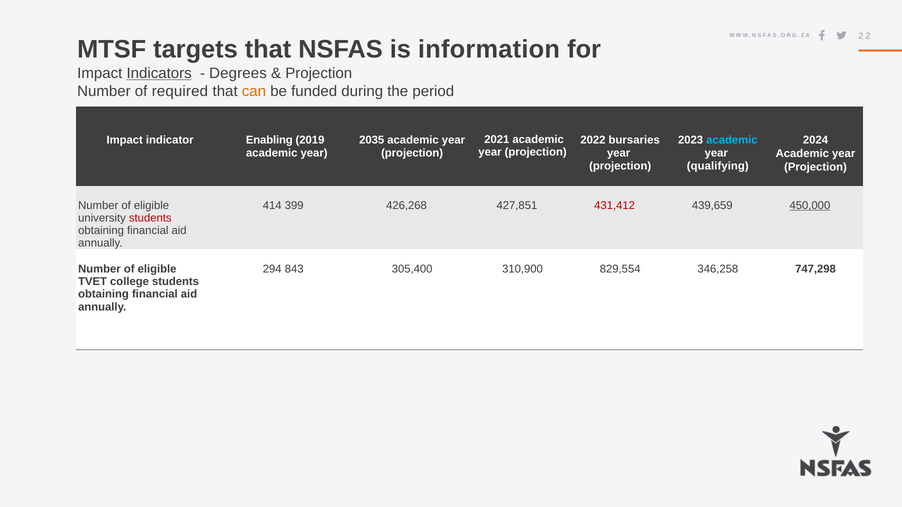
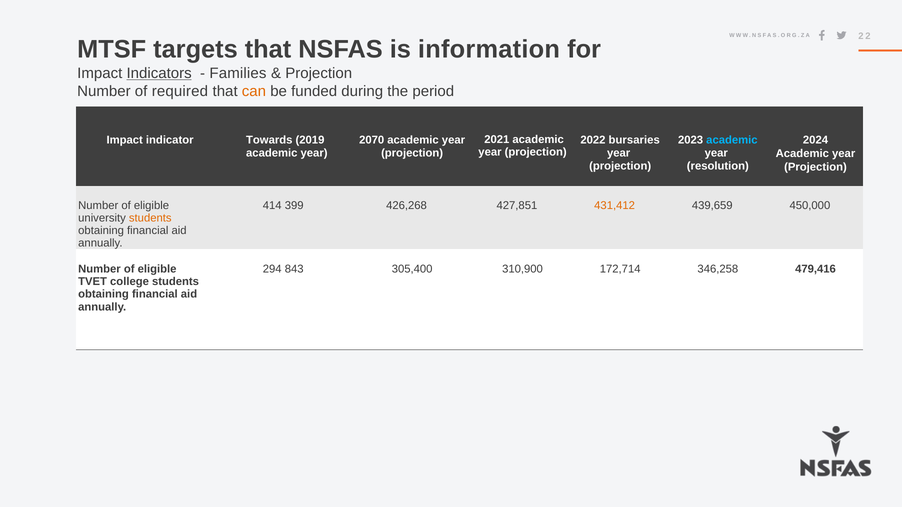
Degrees: Degrees -> Families (238, 73)
Enabling: Enabling -> Towards (269, 140)
2035: 2035 -> 2070 (372, 140)
qualifying: qualifying -> resolution (718, 166)
431,412 colour: red -> orange (615, 206)
450,000 underline: present -> none (810, 206)
students colour: red -> orange (150, 218)
829,554: 829,554 -> 172,714 (620, 269)
747,298: 747,298 -> 479,416 (816, 269)
